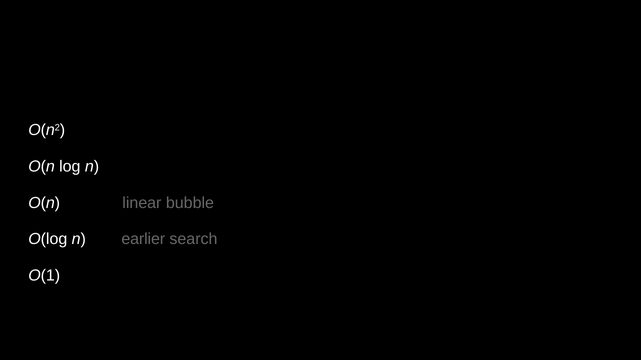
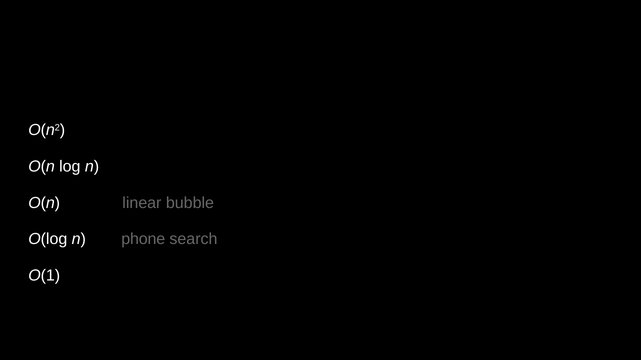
earlier: earlier -> phone (143, 239)
